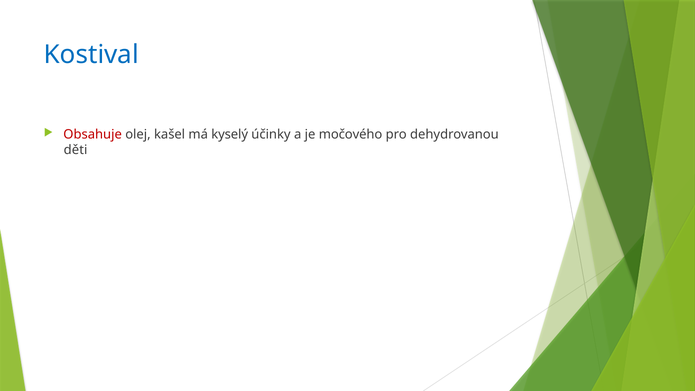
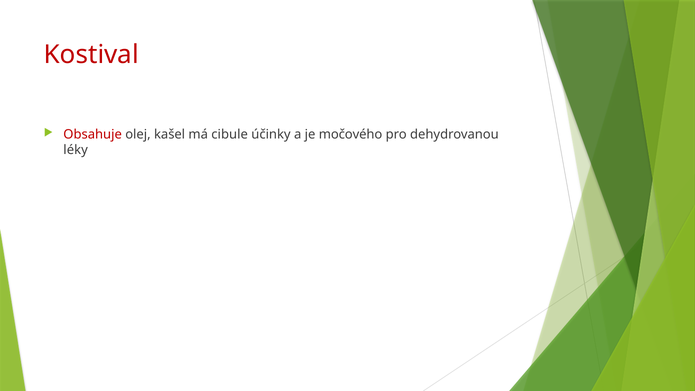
Kostival colour: blue -> red (91, 55)
kyselý: kyselý -> cibule (230, 135)
děti: děti -> léky (76, 150)
